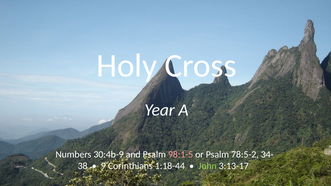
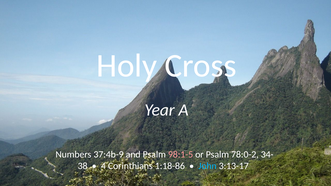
30:4b-9: 30:4b-9 -> 37:4b-9 (109, 155)
78:5-2: 78:5-2 -> 78:0-2 (245, 155)
9: 9 -> 4 (103, 166)
1:18-44: 1:18-44 -> 1:18-86 (170, 166)
John colour: light green -> light blue (207, 166)
